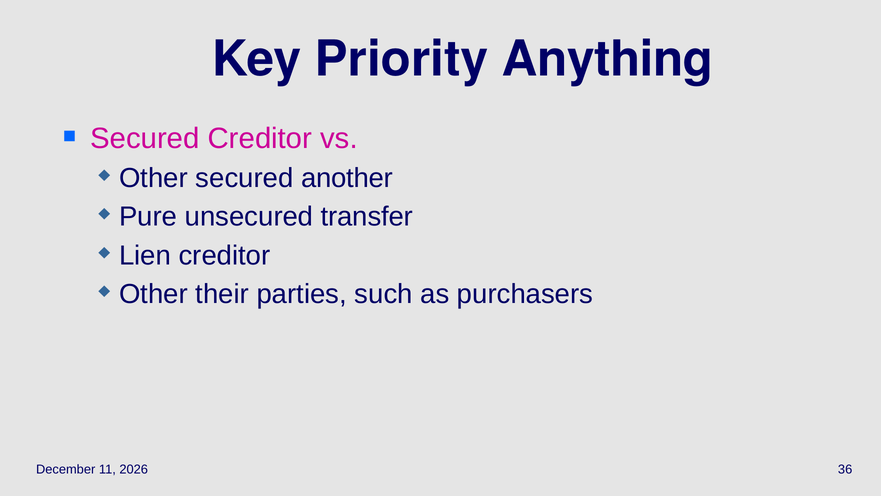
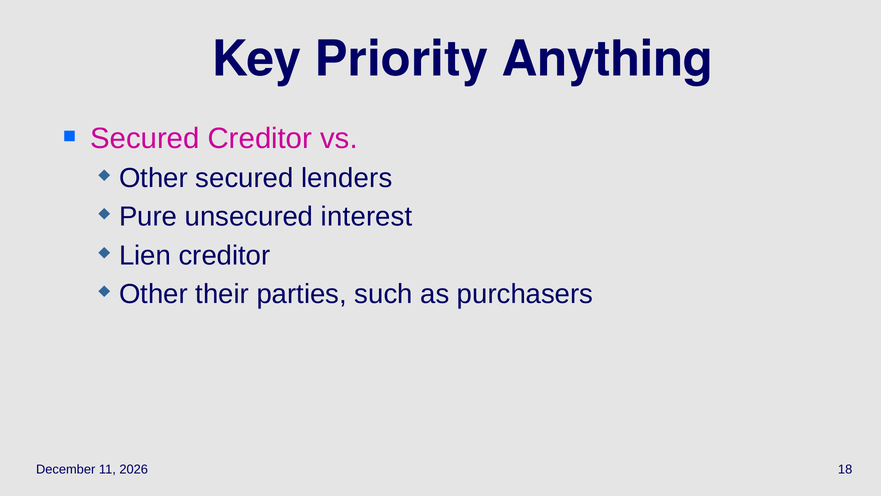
another: another -> lenders (347, 178)
transfer: transfer -> interest (367, 217)
36: 36 -> 18 (845, 469)
